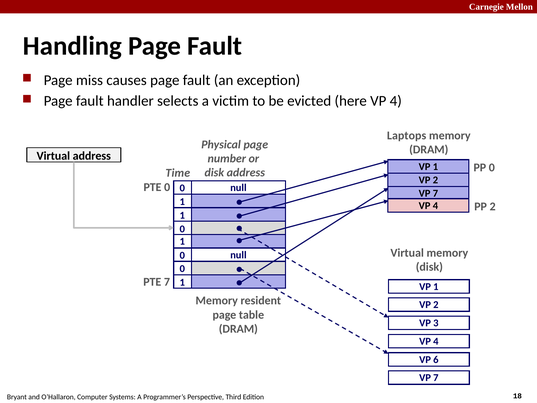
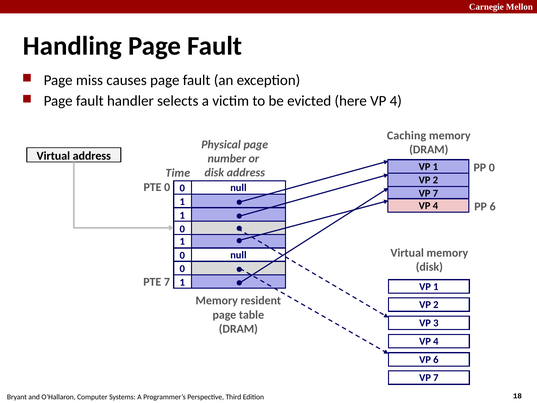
Laptops: Laptops -> Caching (407, 135)
PP 2: 2 -> 6 (493, 206)
